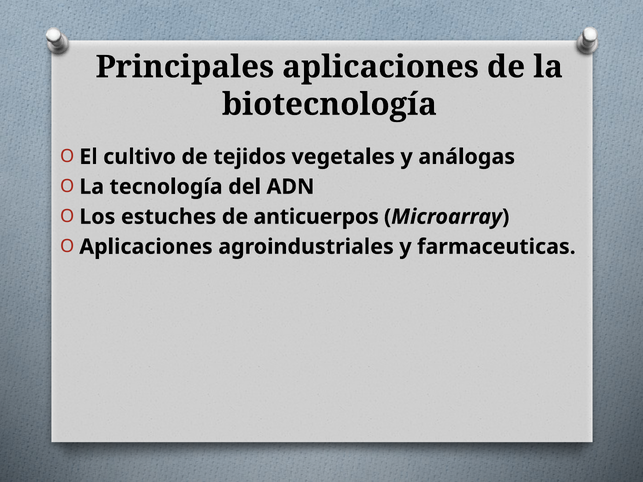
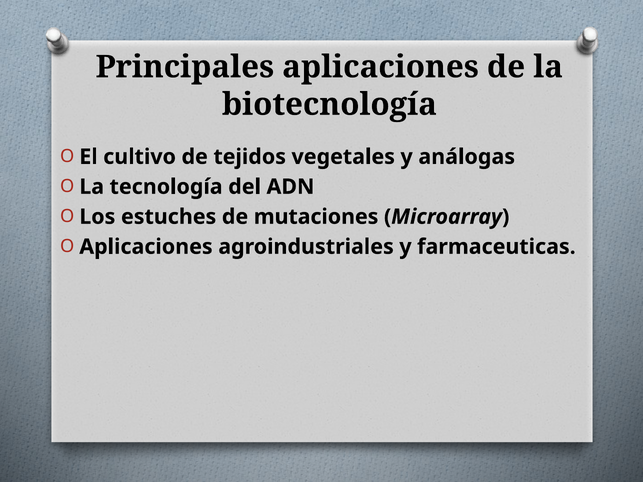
anticuerpos: anticuerpos -> mutaciones (316, 217)
